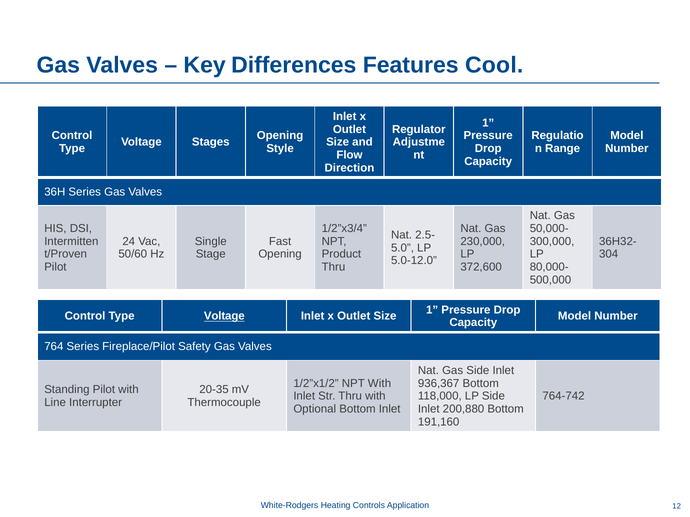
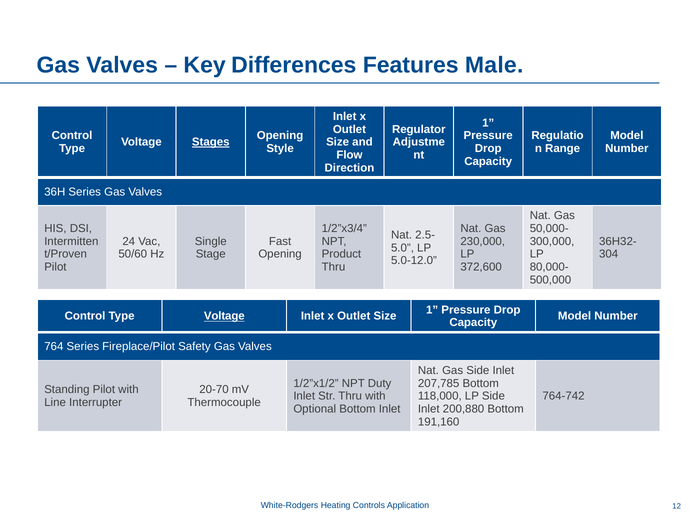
Cool: Cool -> Male (494, 65)
Stages underline: none -> present (211, 142)
NPT With: With -> Duty (380, 384)
936,367: 936,367 -> 207,785 (439, 384)
20-35: 20-35 -> 20-70 (214, 390)
